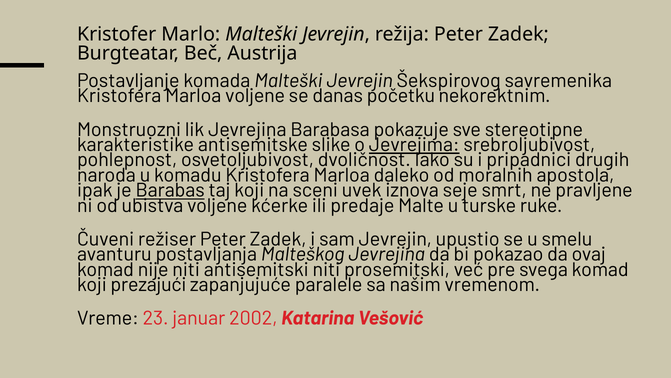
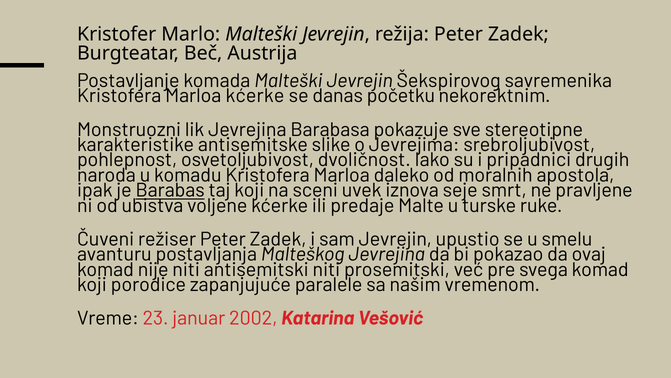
Marloa voljene: voljene -> kćerke (255, 96)
Jevrejima underline: present -> none (414, 145)
prezajući: prezajući -> porodice (148, 284)
